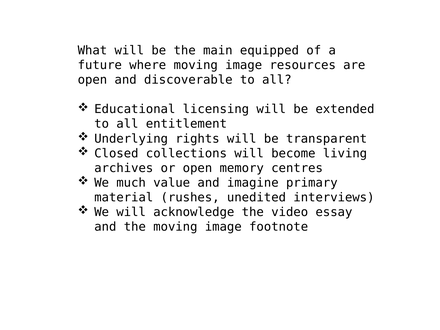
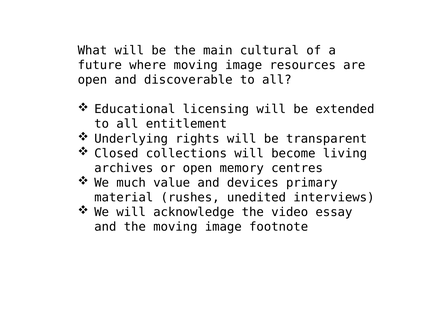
equipped: equipped -> cultural (269, 51)
imagine: imagine -> devices (253, 183)
